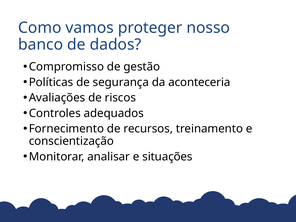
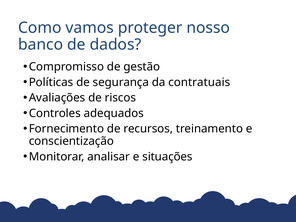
aconteceria: aconteceria -> contratuais (199, 82)
